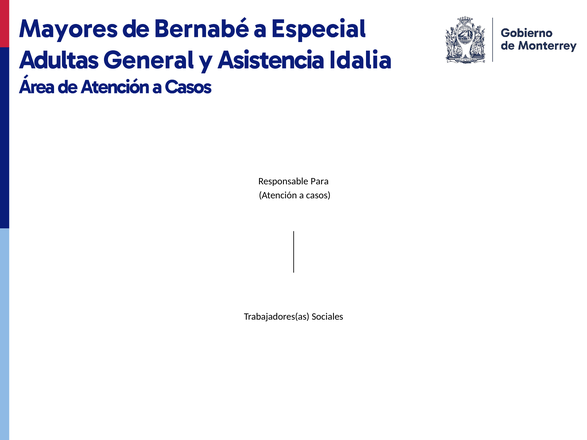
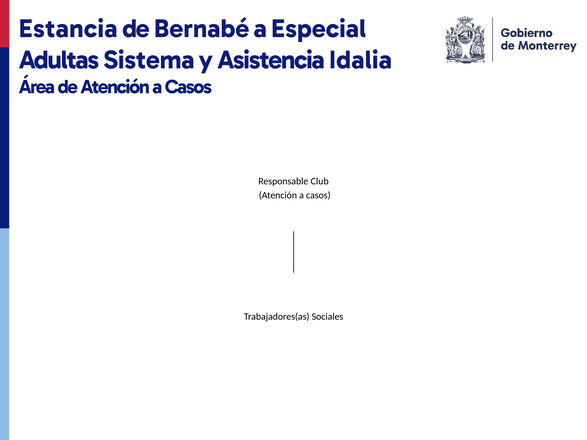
Mayores: Mayores -> Estancia (68, 29)
General: General -> Sistema (149, 60)
Para: Para -> Club (320, 181)
